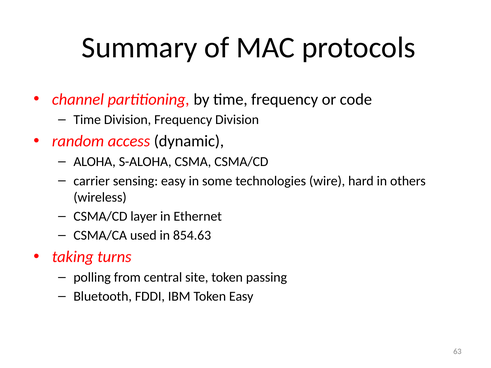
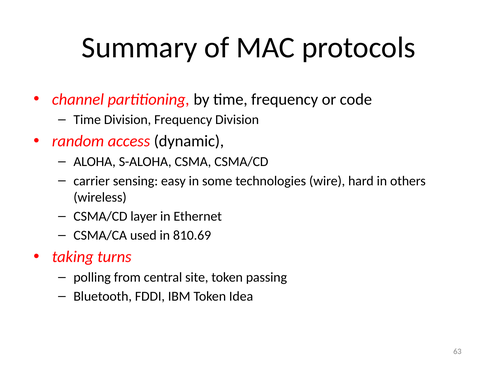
854.63: 854.63 -> 810.69 (192, 236)
Token Easy: Easy -> Idea (241, 297)
